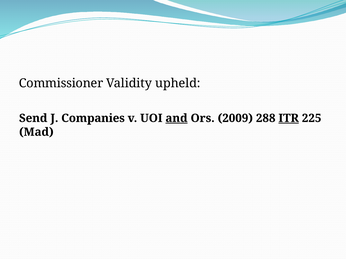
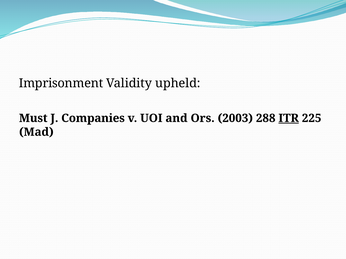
Commissioner: Commissioner -> Imprisonment (61, 83)
Send: Send -> Must (33, 118)
and underline: present -> none (177, 118)
2009: 2009 -> 2003 (235, 118)
